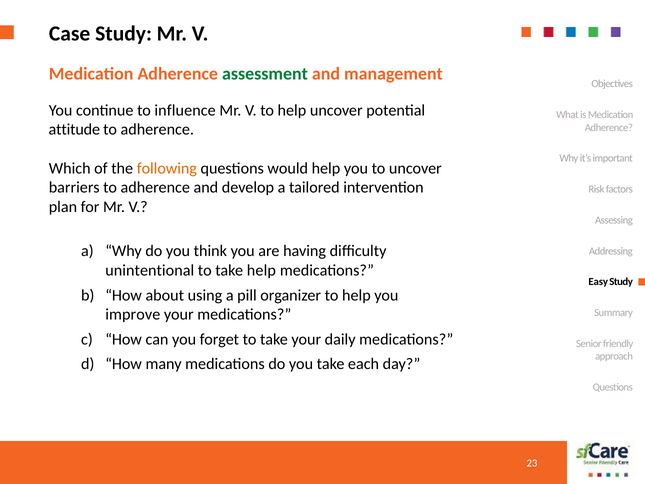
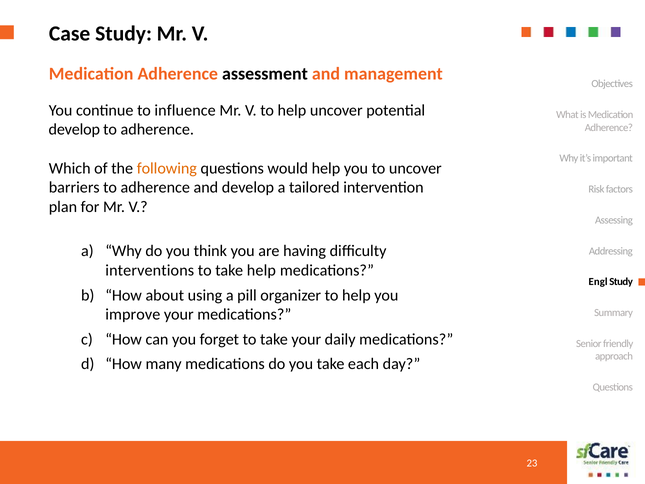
assessment colour: green -> black (265, 74)
attitude: attitude -> develop (74, 130)
unintentional: unintentional -> interventions (150, 270)
Easy: Easy -> Engl (598, 282)
